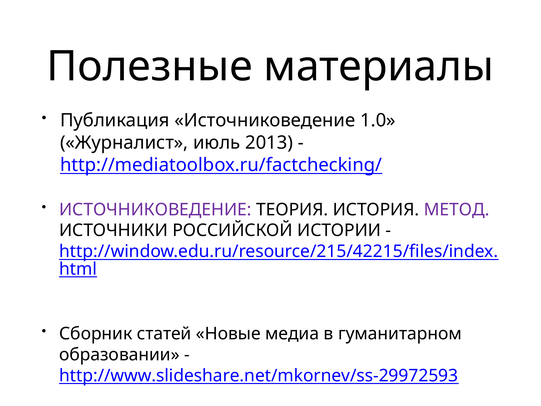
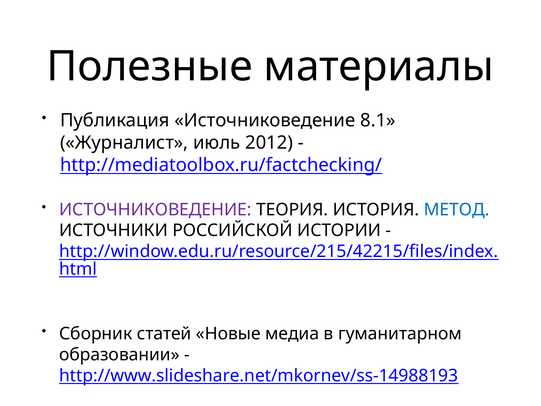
1.0: 1.0 -> 8.1 (378, 120)
2013: 2013 -> 2012 (269, 143)
МЕТОД colour: purple -> blue (457, 209)
http://www.slideshare.net/mkornev/ss-29972593: http://www.slideshare.net/mkornev/ss-29972593 -> http://www.slideshare.net/mkornev/ss-14988193 (259, 375)
